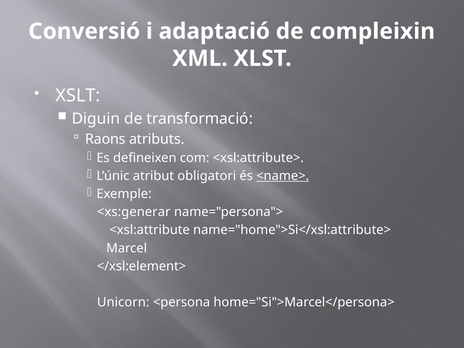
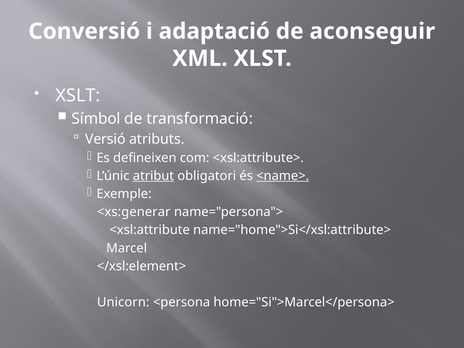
compleixin: compleixin -> aconseguir (372, 31)
Diguin: Diguin -> Símbol (96, 119)
Raons: Raons -> Versió (105, 139)
atribut underline: none -> present (153, 176)
